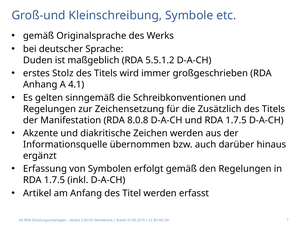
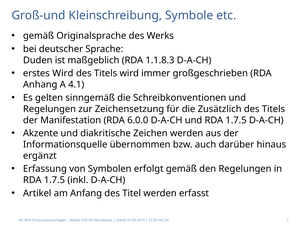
5.5.1.2: 5.5.1.2 -> 1.1.8.3 (160, 60)
erstes Stolz: Stolz -> Wird (63, 73)
8.0.8: 8.0.8 -> 6.0.0 (138, 120)
